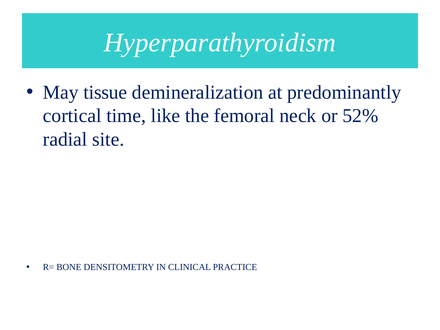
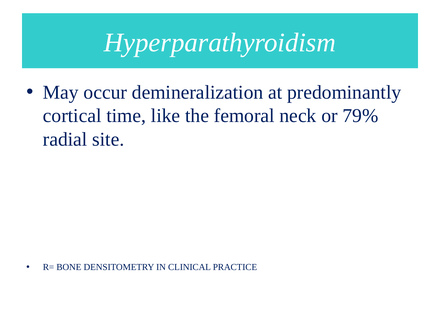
tissue: tissue -> occur (105, 92)
52%: 52% -> 79% (360, 116)
